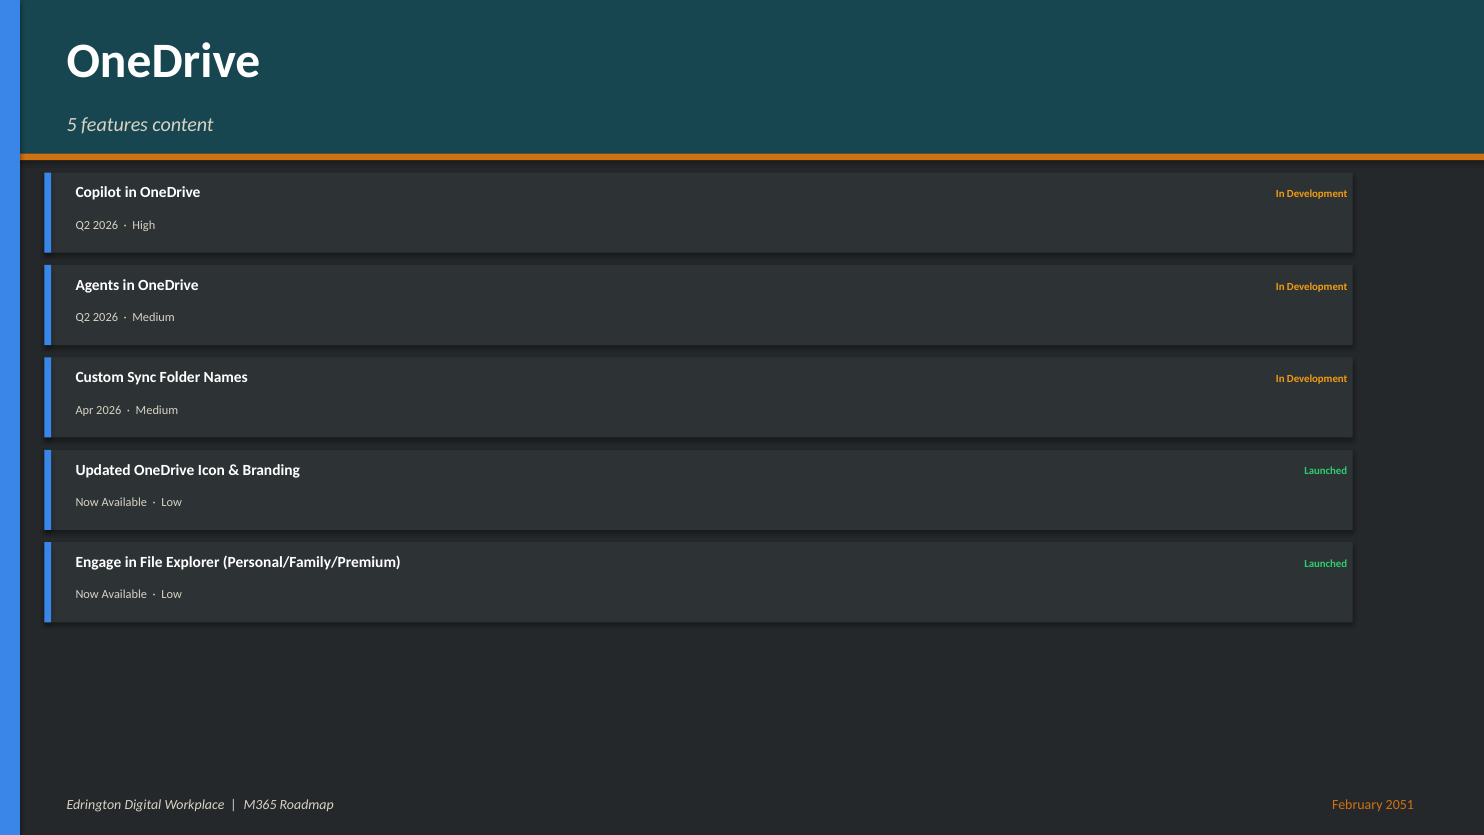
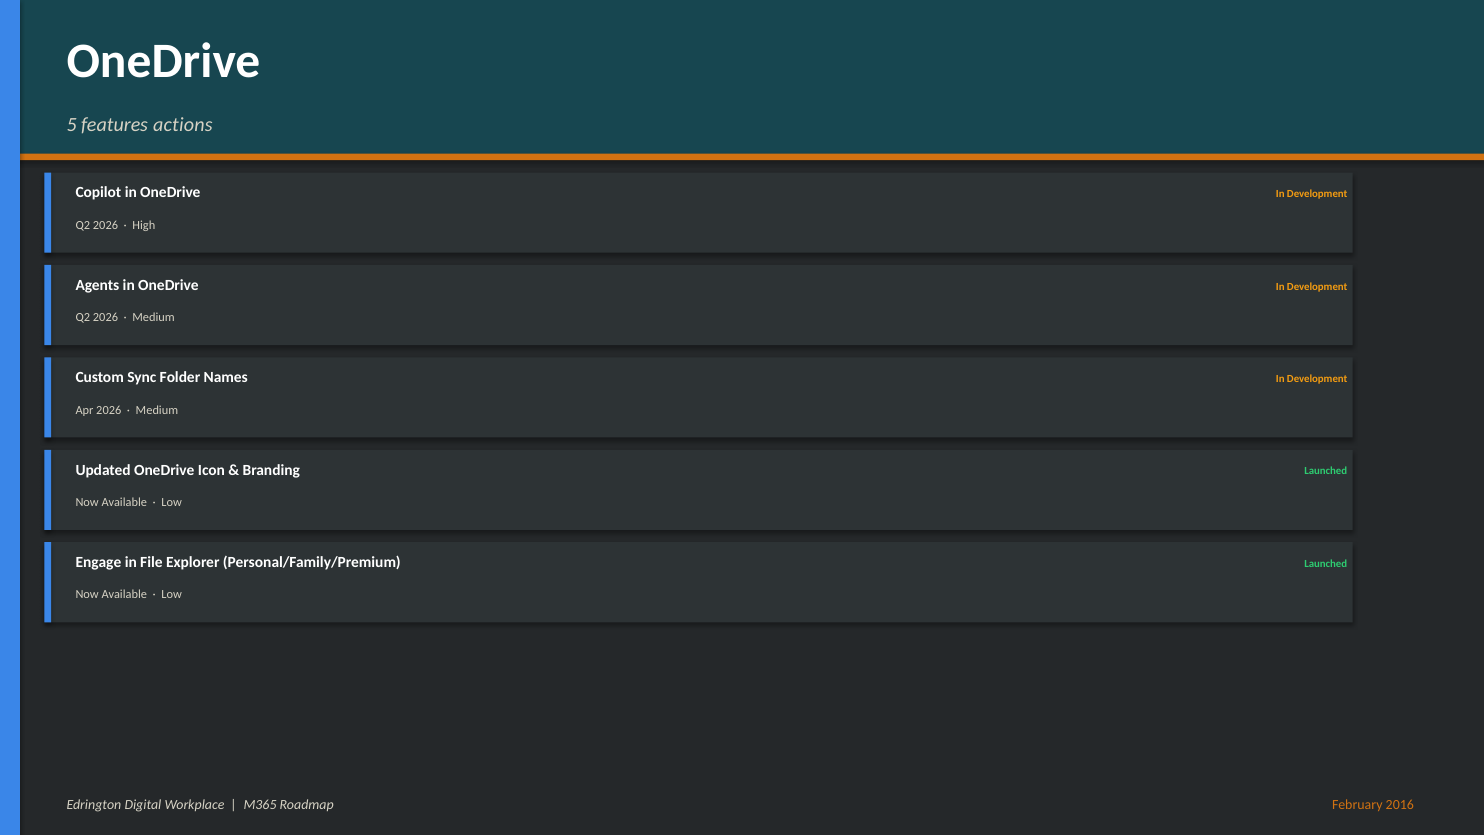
content: content -> actions (183, 125)
2051: 2051 -> 2016 (1400, 805)
